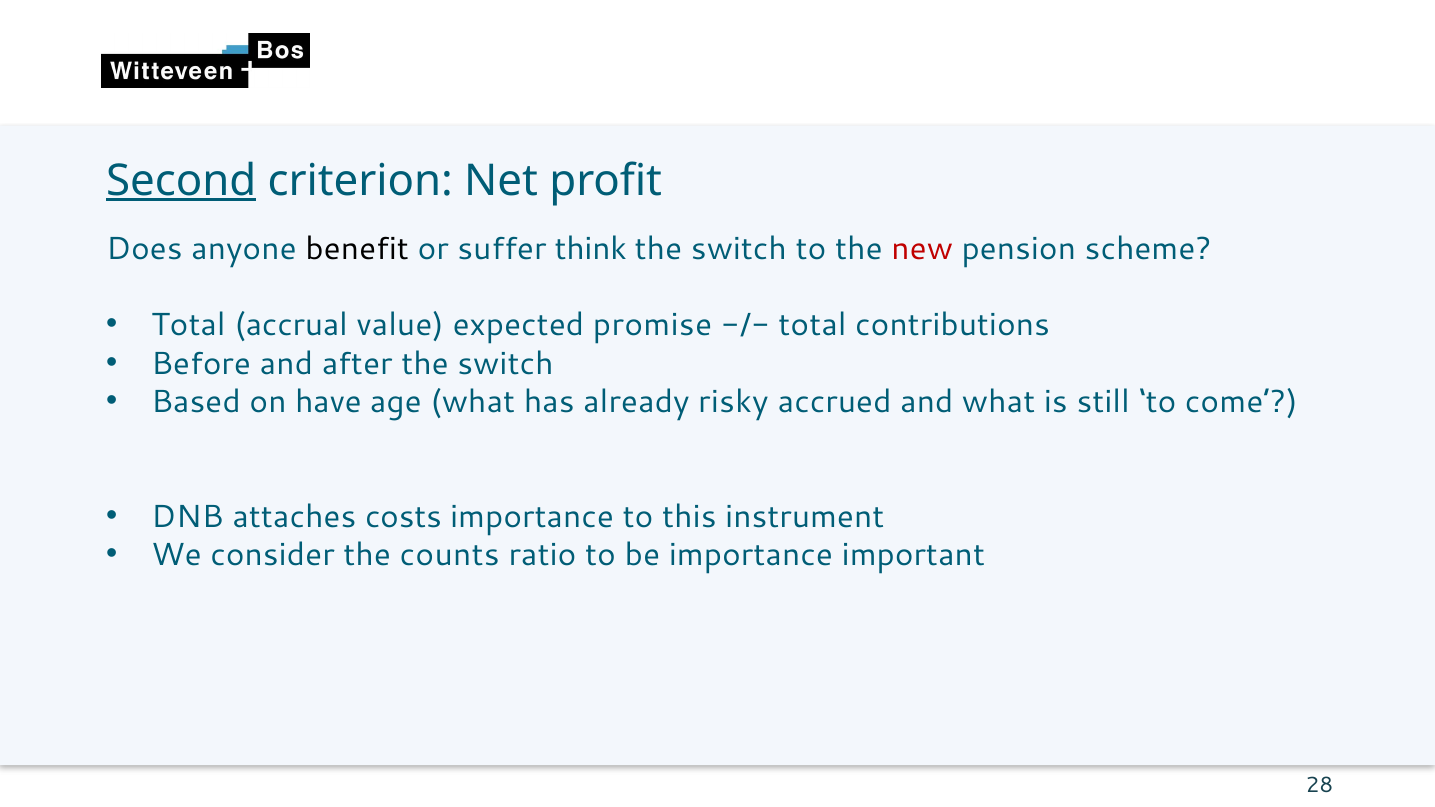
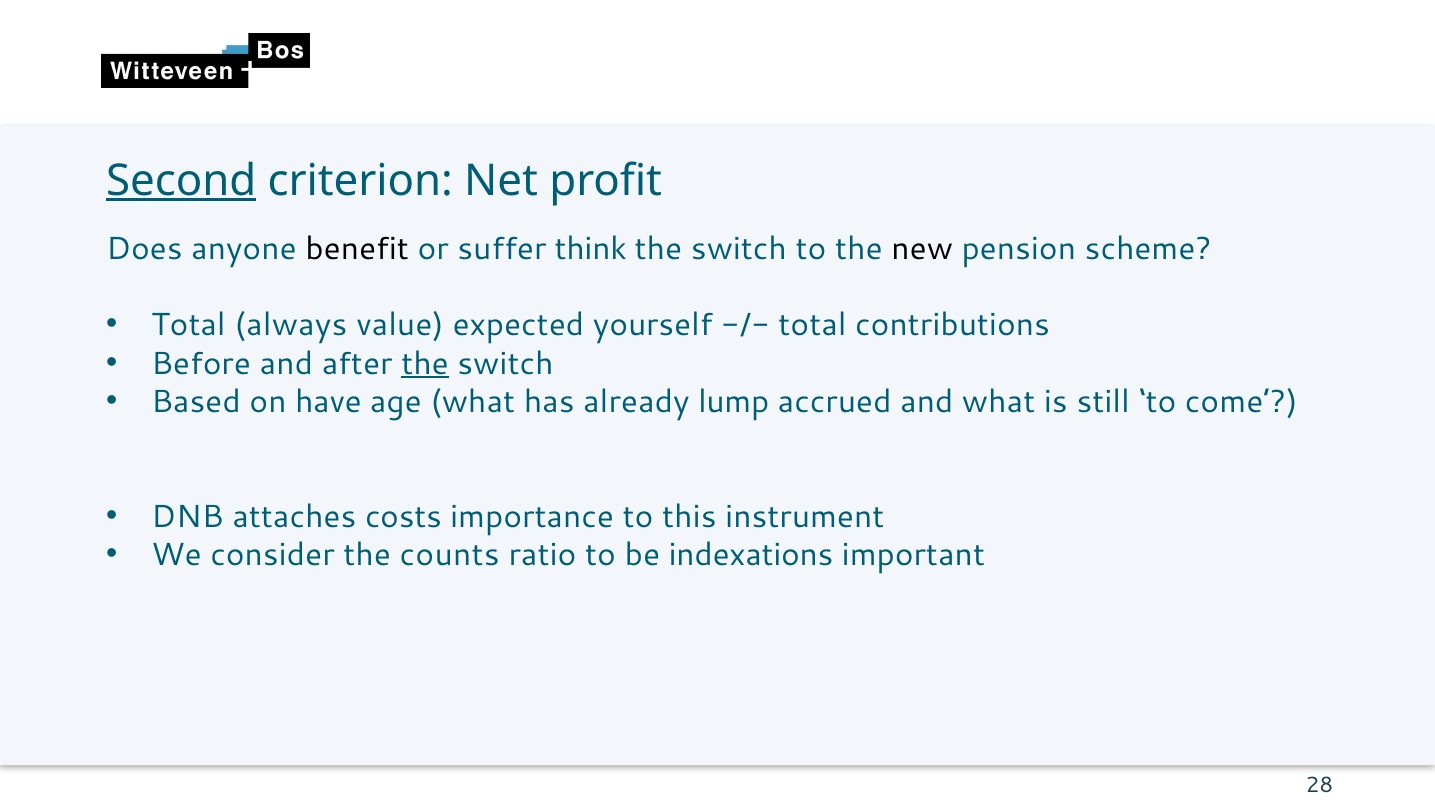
new colour: red -> black (922, 249)
accrual: accrual -> always (291, 325)
promise: promise -> yourself (653, 325)
the underline: none -> present (425, 364)
risky: risky -> lump (734, 402)
be importance: importance -> indexations (751, 555)
